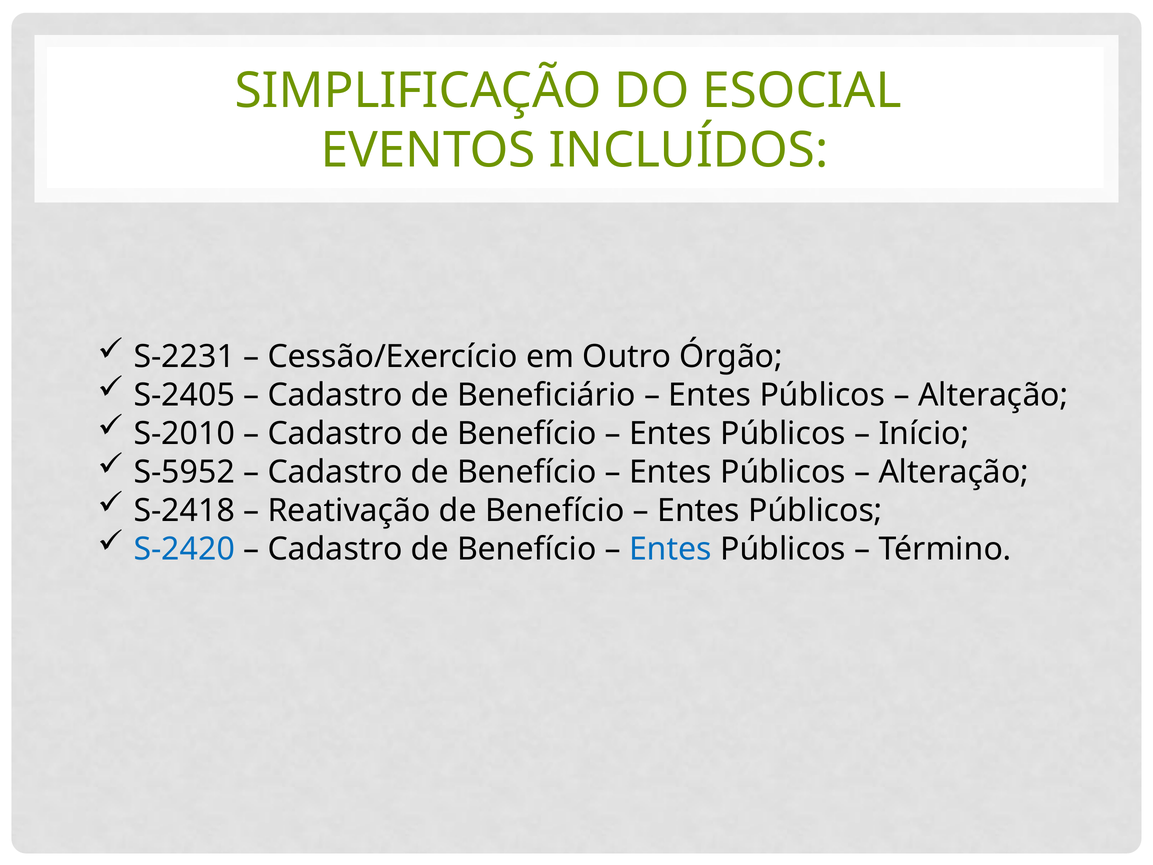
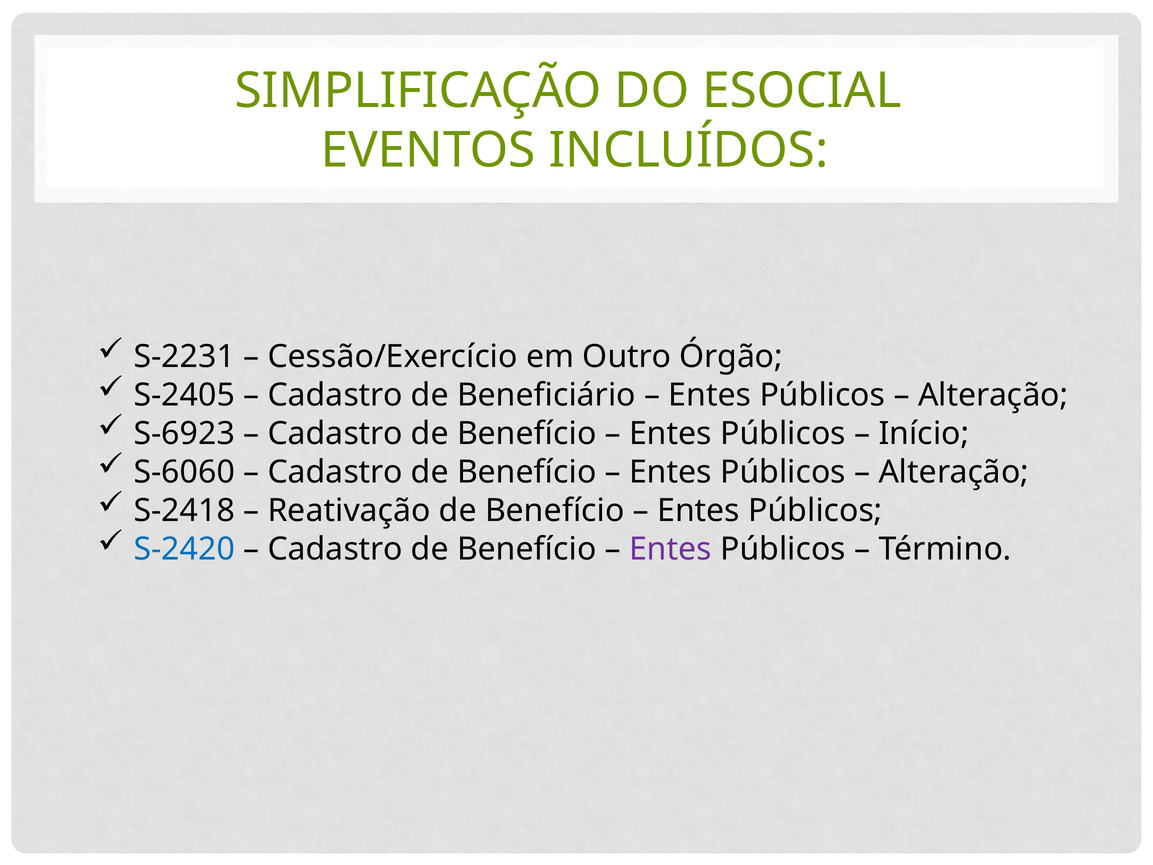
S-2010: S-2010 -> S-6923 (184, 433)
S-5952: S-5952 -> S-6060 (184, 472)
Entes colour: blue -> purple (670, 549)
